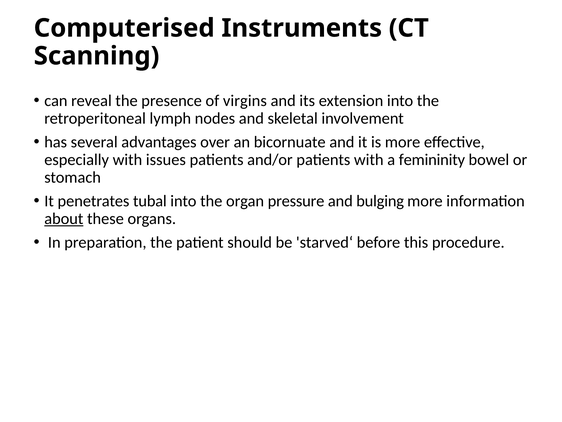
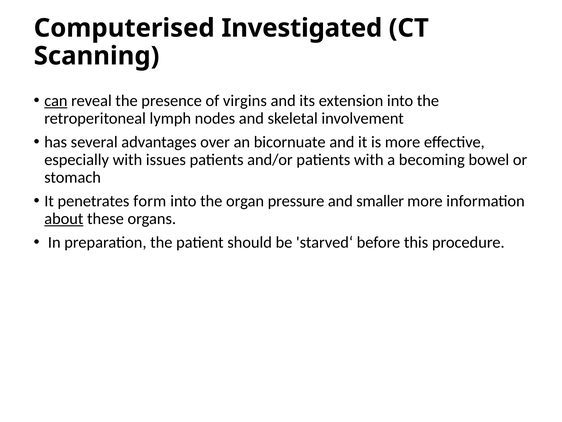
Instruments: Instruments -> Investigated (302, 28)
can underline: none -> present (56, 101)
femininity: femininity -> becoming (432, 160)
tubal: tubal -> form (150, 201)
bulging: bulging -> smaller (380, 201)
